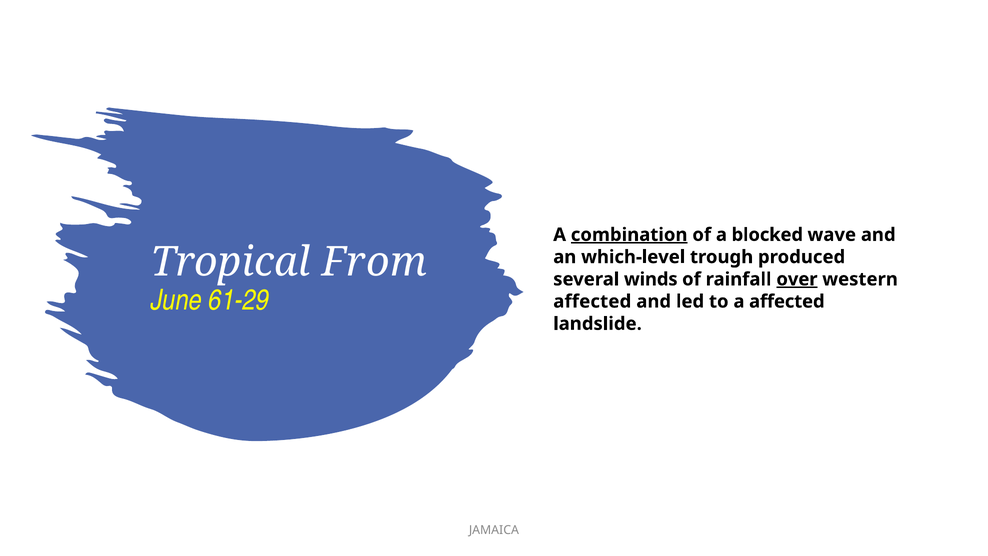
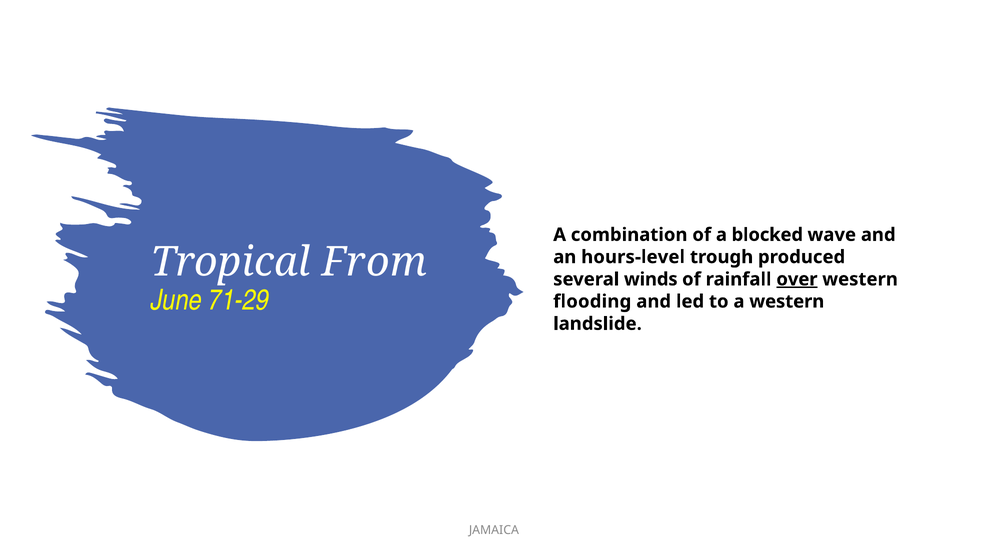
combination underline: present -> none (629, 235)
which-level: which-level -> hours-level (633, 257)
61-29: 61-29 -> 71-29 (239, 300)
affected: affected -> flooding (592, 301)
a affected: affected -> western (787, 301)
